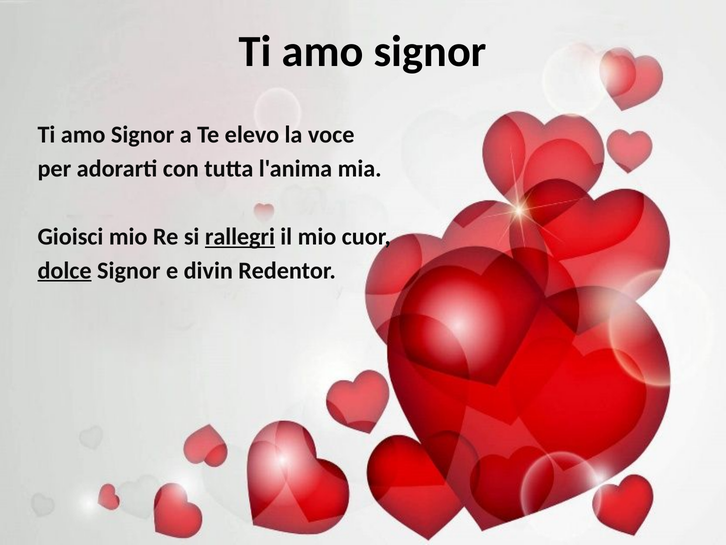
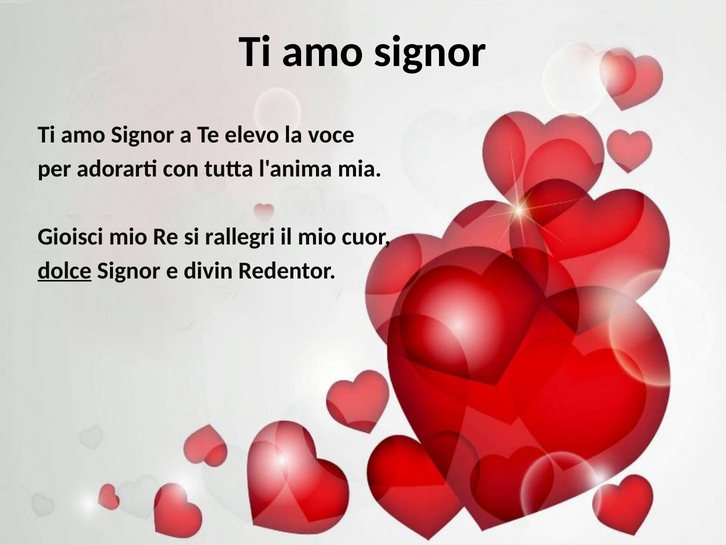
rallegri underline: present -> none (240, 236)
